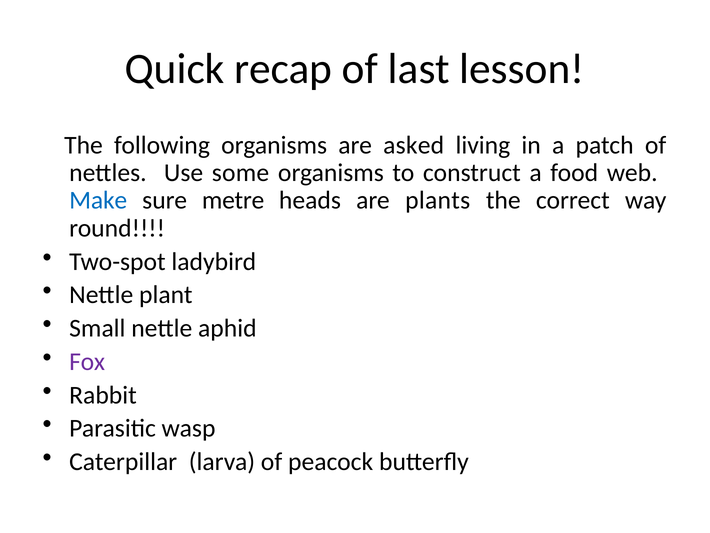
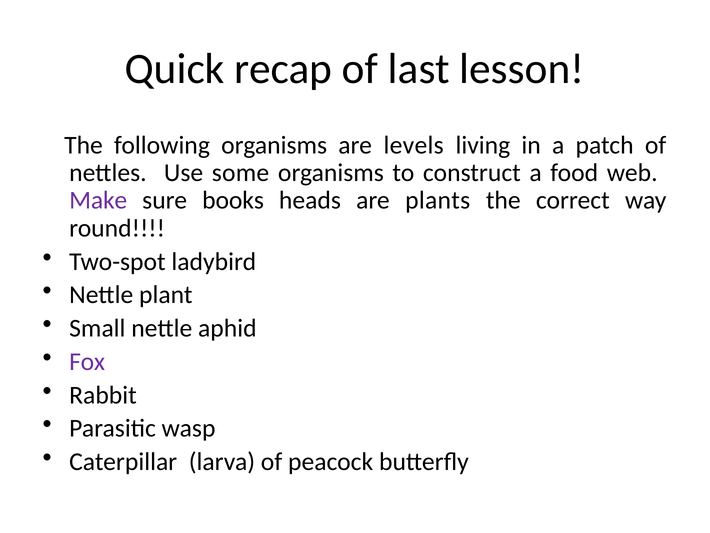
asked: asked -> levels (414, 145)
Make colour: blue -> purple (98, 200)
metre: metre -> books (233, 200)
